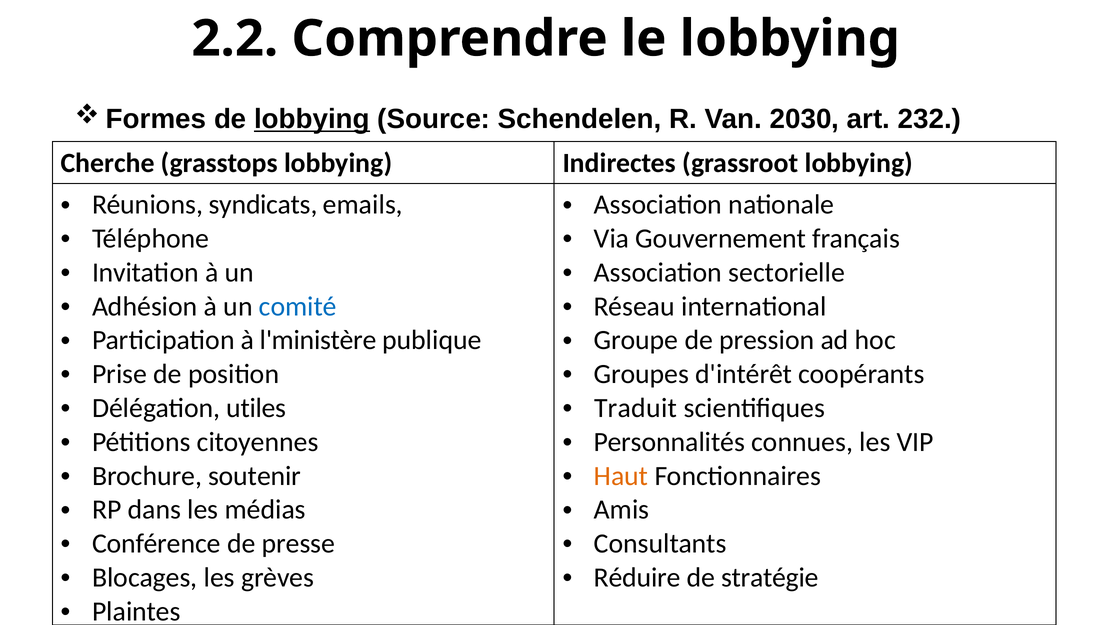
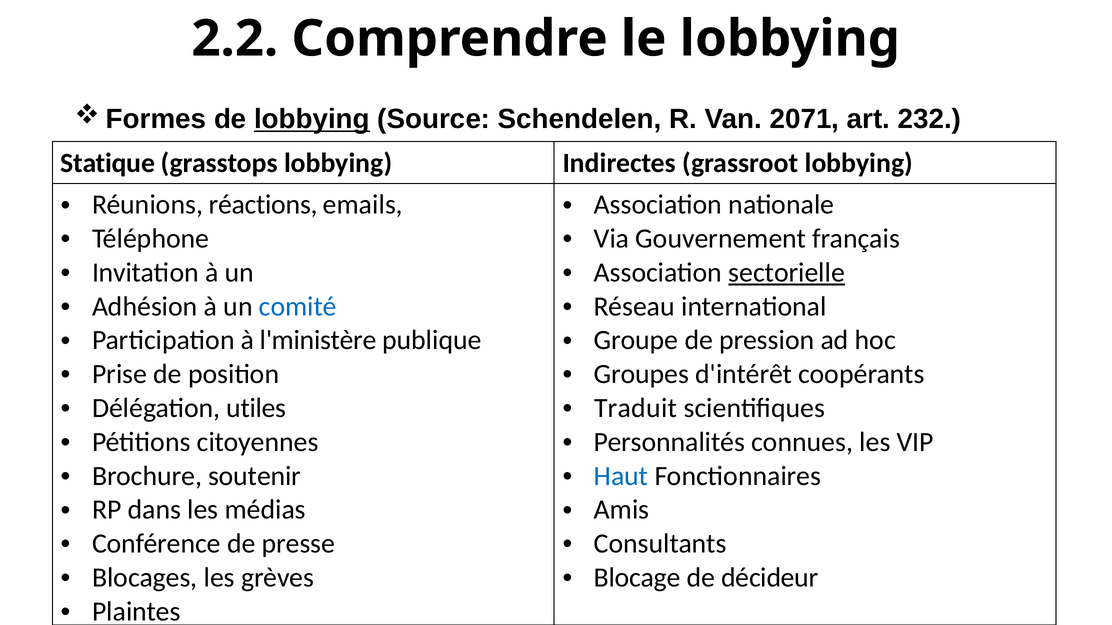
2030: 2030 -> 2071 (804, 119)
Cherche: Cherche -> Statique (108, 163)
syndicats: syndicats -> réactions (263, 205)
sectorielle underline: none -> present (787, 273)
Haut colour: orange -> blue (621, 476)
Réduire: Réduire -> Blocage (637, 578)
stratégie: stratégie -> décideur (770, 578)
